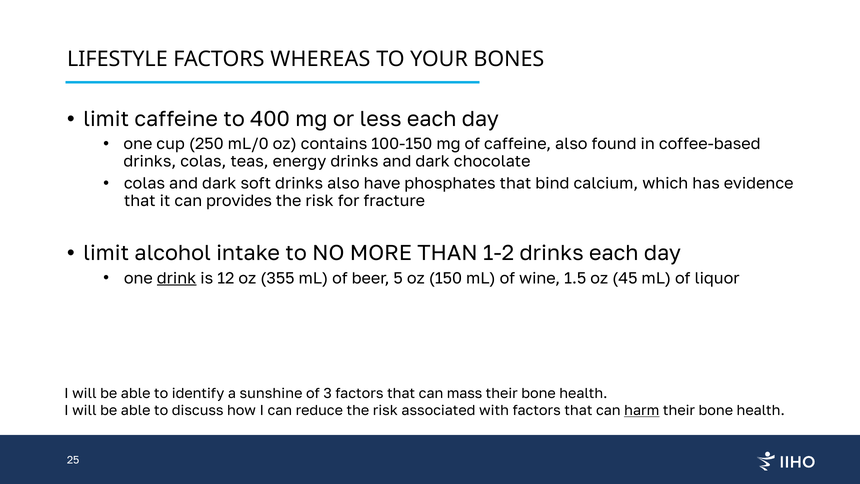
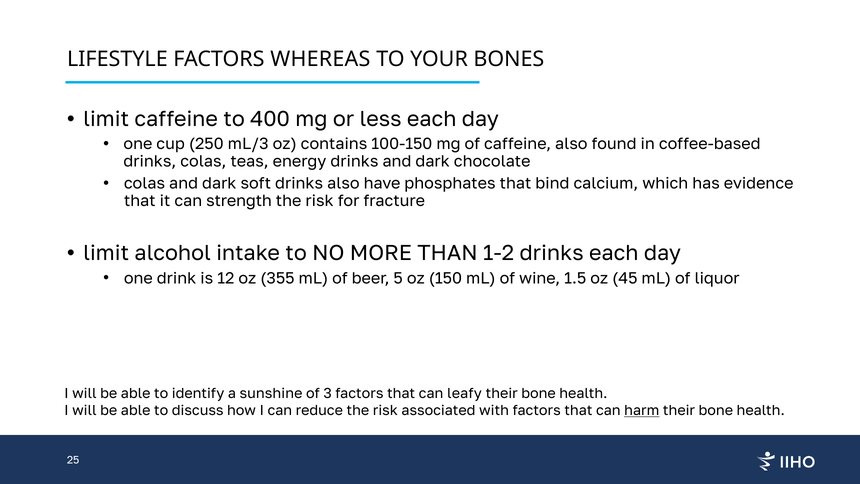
mL/0: mL/0 -> mL/3 (248, 144)
provides: provides -> strength (239, 201)
drink underline: present -> none (177, 278)
mass: mass -> leafy (464, 393)
